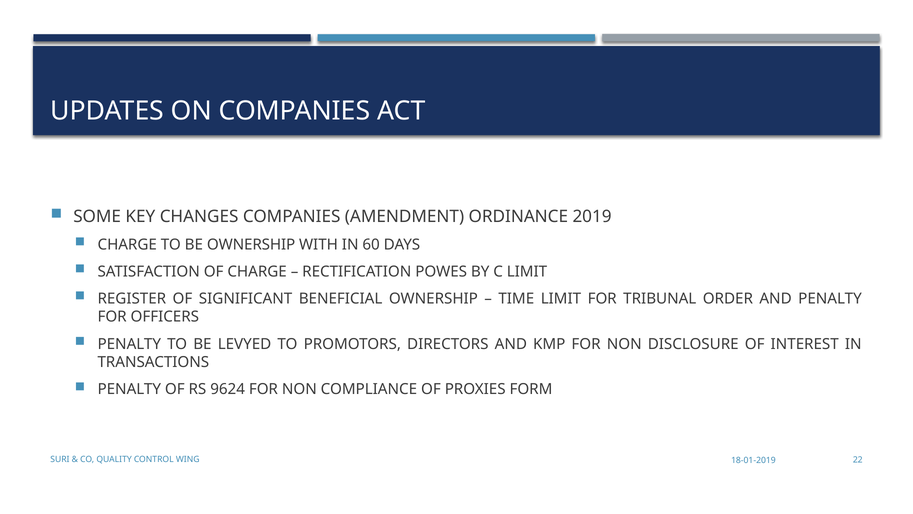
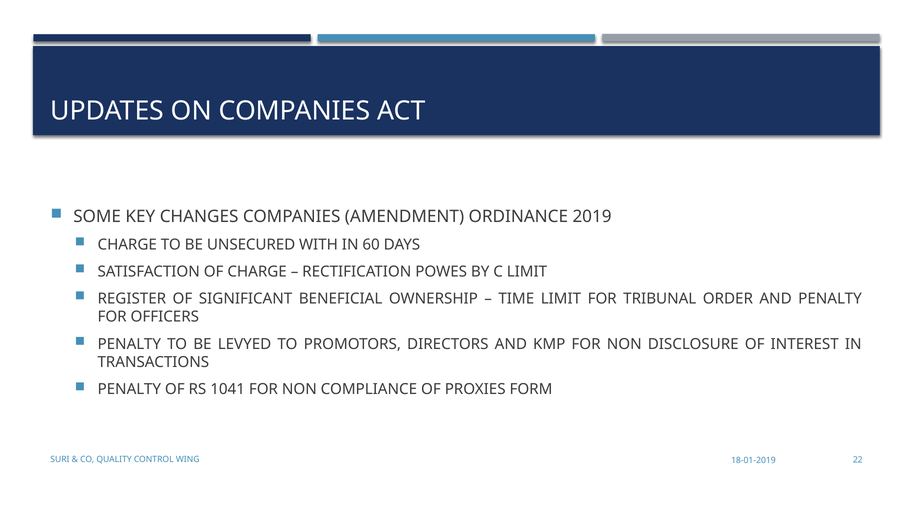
BE OWNERSHIP: OWNERSHIP -> UNSECURED (251, 244)
9624: 9624 -> 1041 (228, 389)
